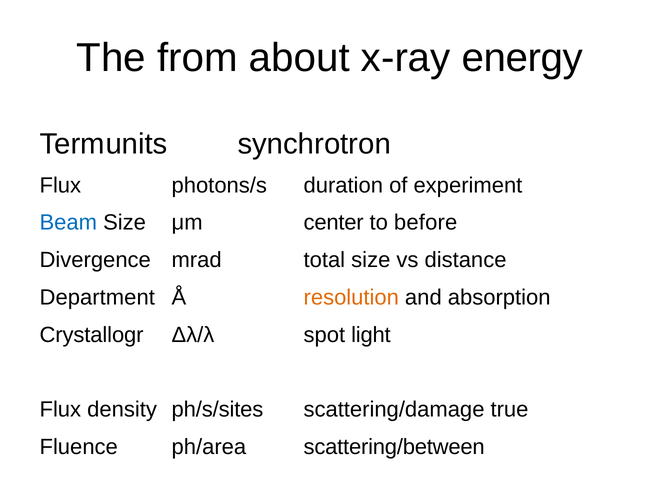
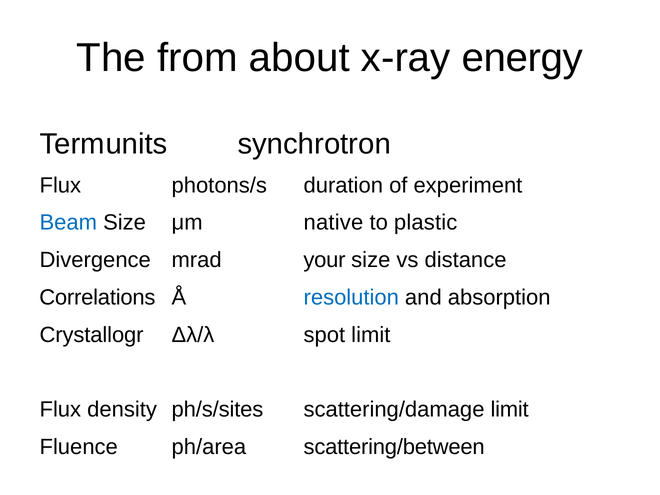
center: center -> native (333, 223)
before: before -> plastic (426, 223)
total: total -> your (324, 260)
Department: Department -> Correlations (97, 297)
resolution colour: orange -> blue (351, 297)
spot light: light -> limit (371, 335)
scattering/damage true: true -> limit (510, 410)
